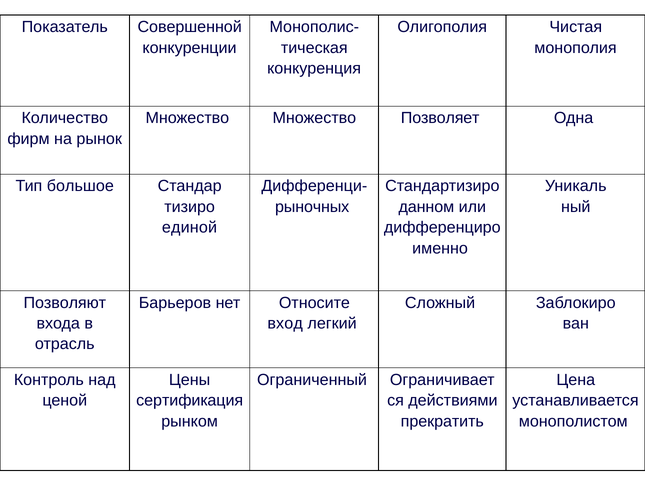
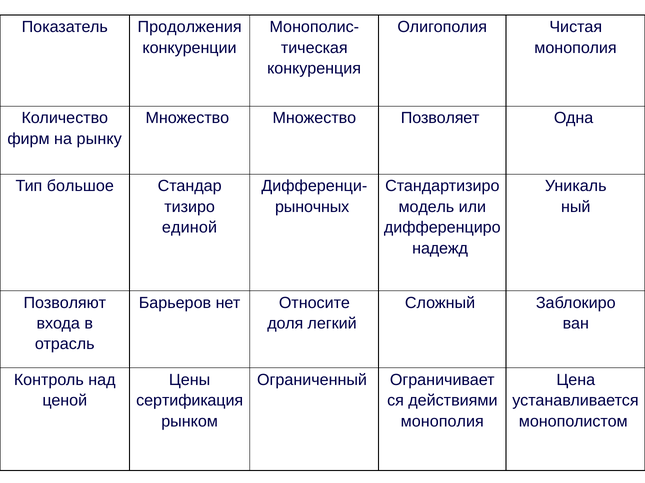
Совершенной: Совершенной -> Продолжения (190, 27)
рынок: рынок -> рынку (99, 139)
данном: данном -> модель (426, 207)
именно: именно -> надежд (440, 249)
вход: вход -> доля (285, 324)
прекратить: прекратить -> монополия (442, 422)
